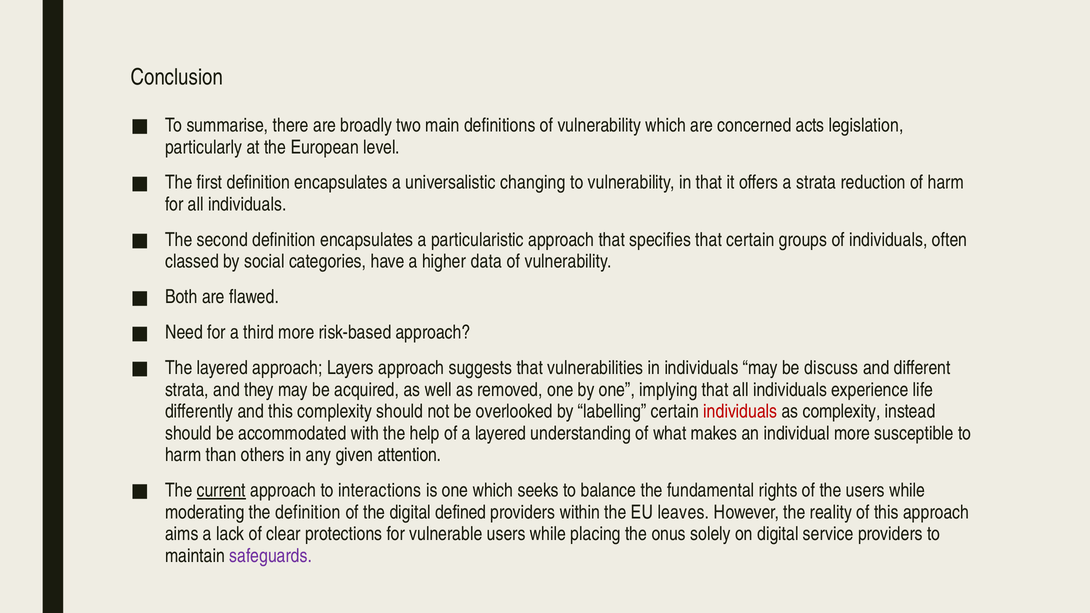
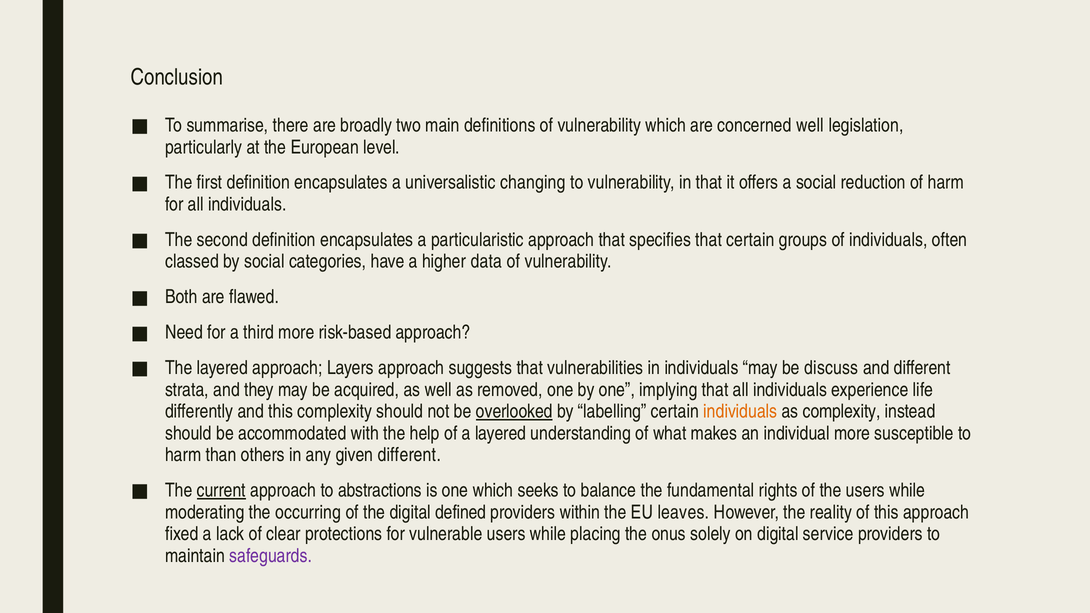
concerned acts: acts -> well (810, 125)
a strata: strata -> social (816, 183)
overlooked underline: none -> present (514, 412)
individuals colour: red -> orange (740, 412)
given attention: attention -> different (409, 455)
interactions: interactions -> abstractions (380, 491)
the definition: definition -> occurring (308, 512)
aims: aims -> fixed (182, 534)
